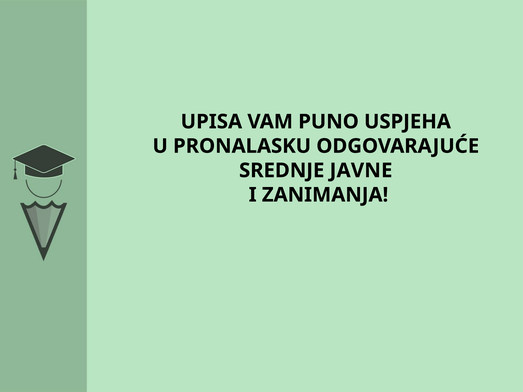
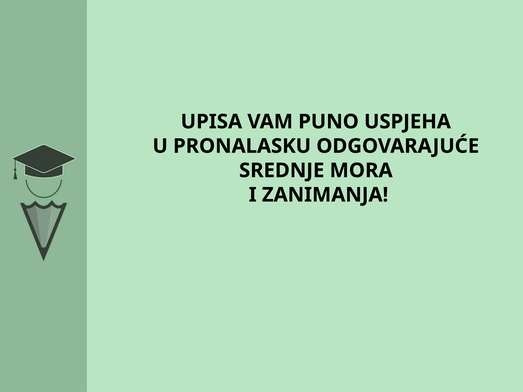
JAVNE: JAVNE -> MORA (361, 171)
